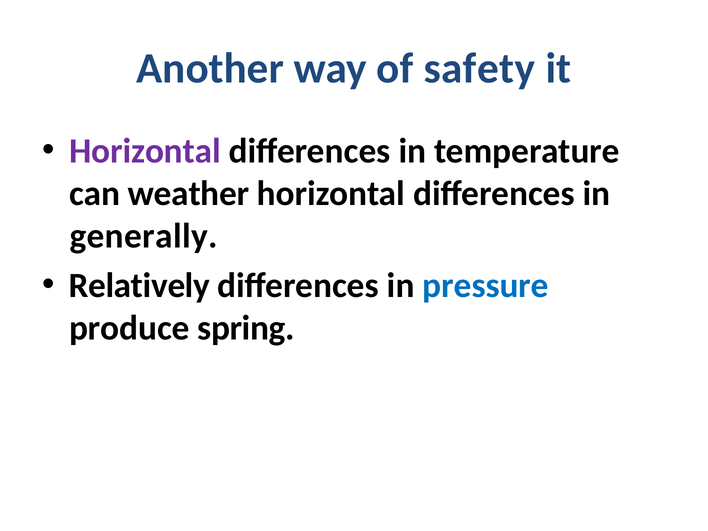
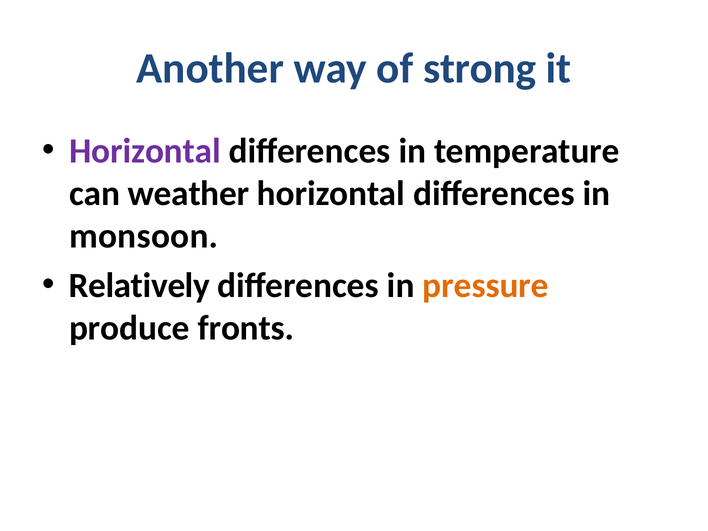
safety: safety -> strong (480, 69)
generally: generally -> monsoon (144, 236)
pressure colour: blue -> orange (486, 286)
spring: spring -> fronts (246, 328)
